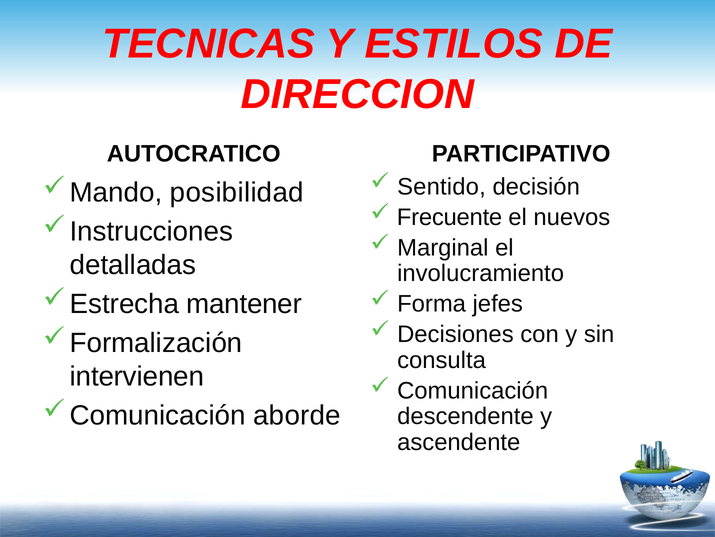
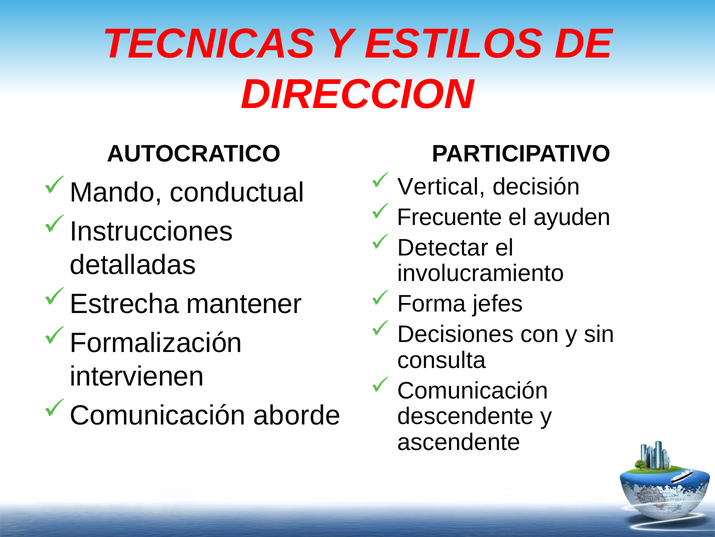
Sentido: Sentido -> Vertical (441, 186)
posibilidad: posibilidad -> conductual (237, 192)
nuevos: nuevos -> ayuden (572, 217)
Marginal: Marginal -> Detectar (443, 247)
